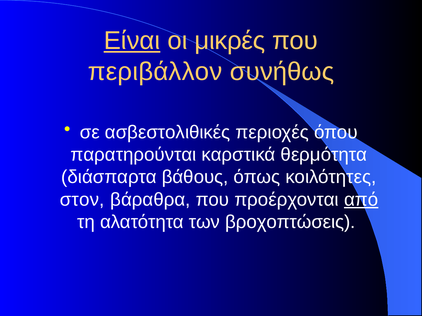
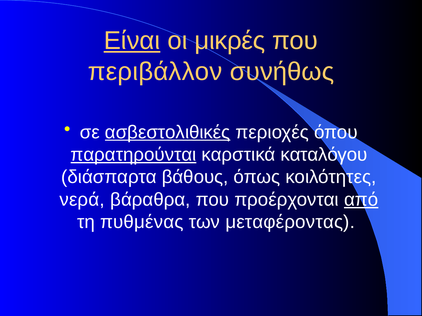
ασβεστολιθικές underline: none -> present (168, 132)
παρατηρούνται underline: none -> present (133, 155)
θερμότητα: θερμότητα -> καταλόγου (324, 155)
στον: στον -> νερά (82, 200)
αλατότητα: αλατότητα -> πυθμένας (142, 222)
βροχοπτώσεις: βροχοπτώσεις -> μεταφέροντας (290, 222)
